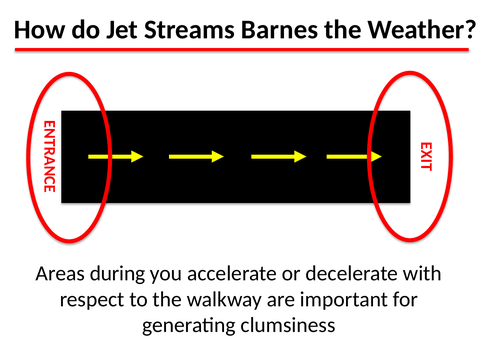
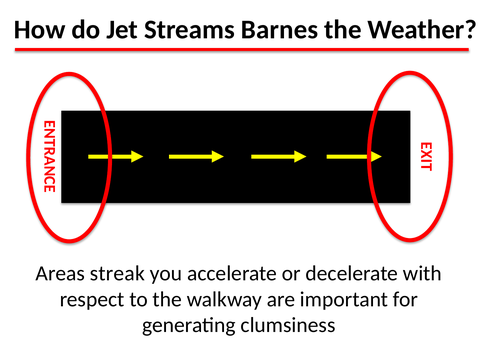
during: during -> streak (117, 273)
